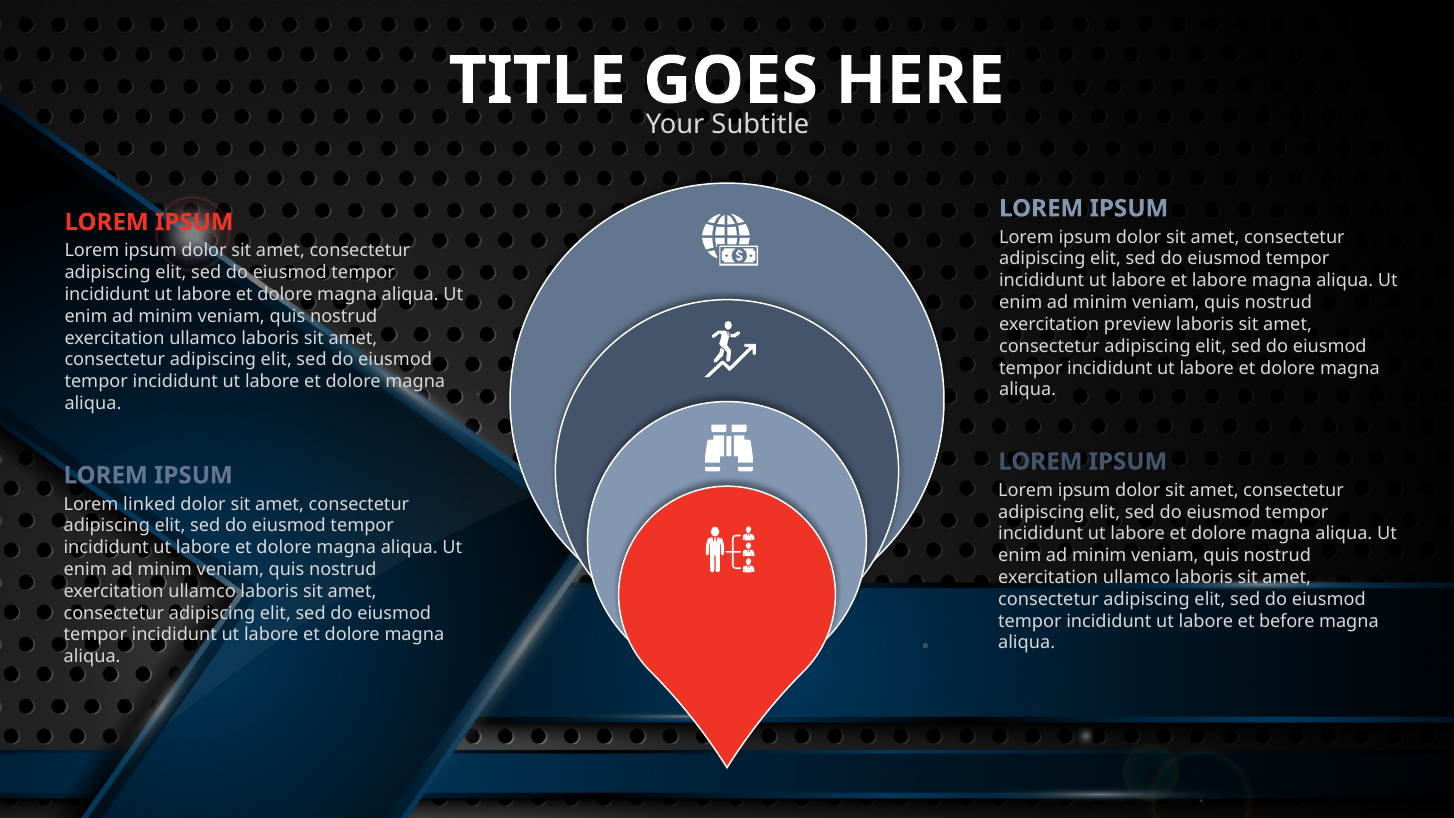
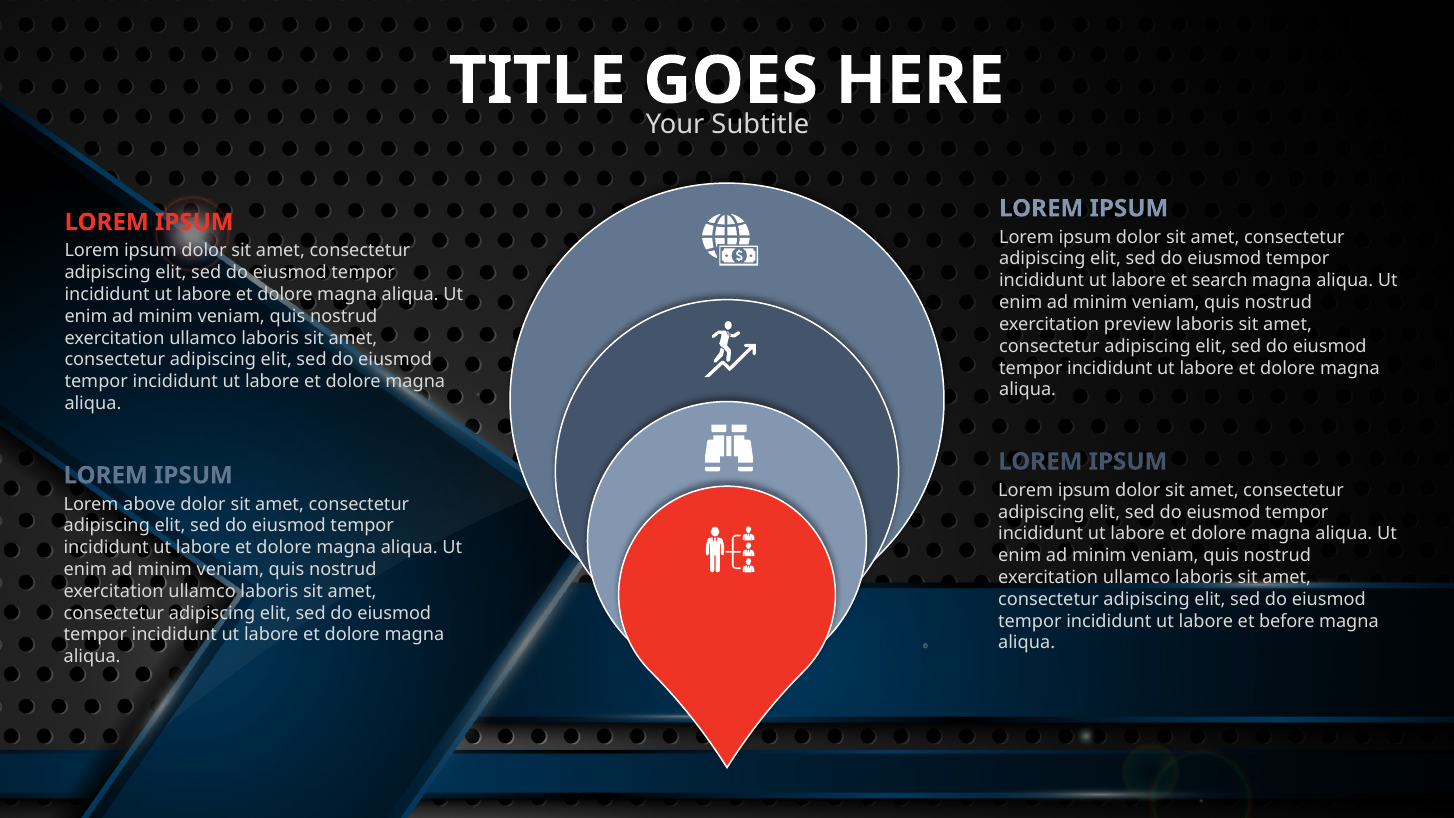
et labore: labore -> search (1220, 281)
linked: linked -> above (149, 504)
